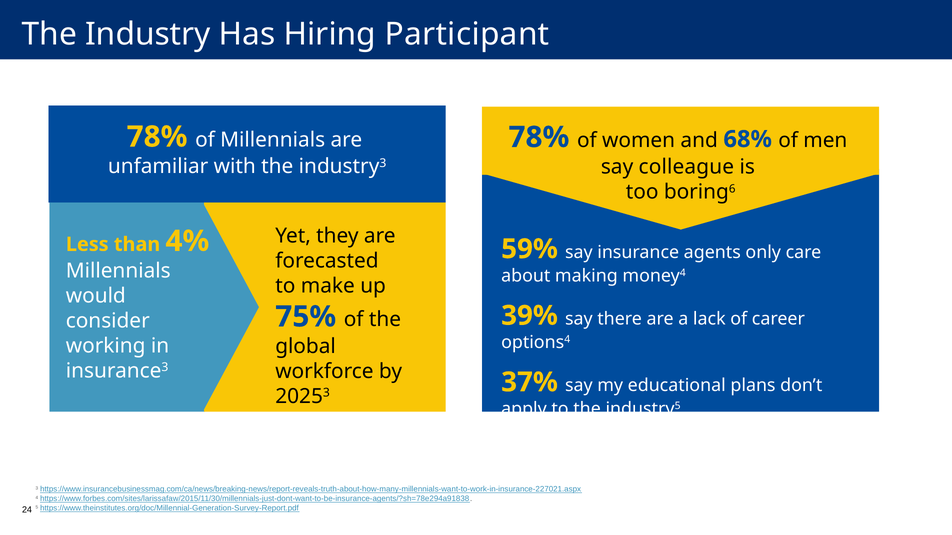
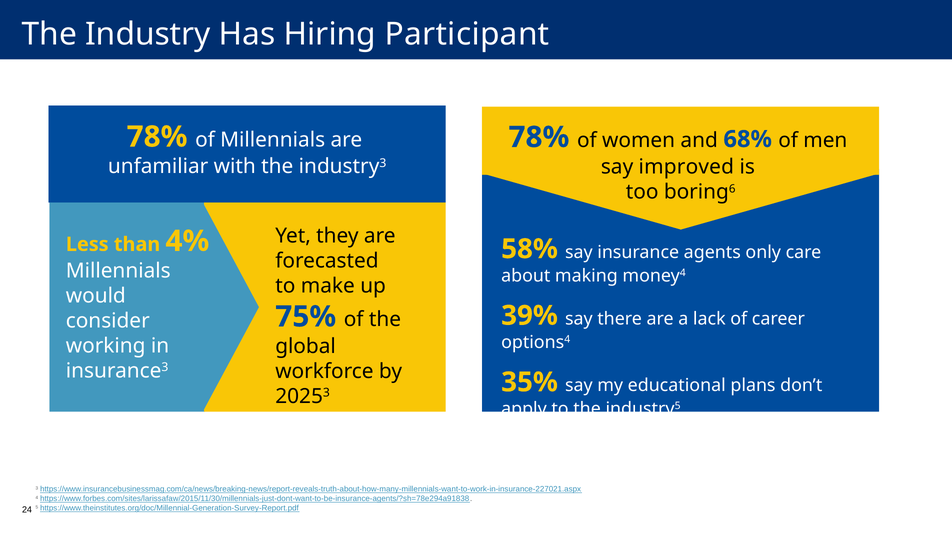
colleague: colleague -> improved (686, 167)
59%: 59% -> 58% (530, 249)
37%: 37% -> 35% (530, 383)
